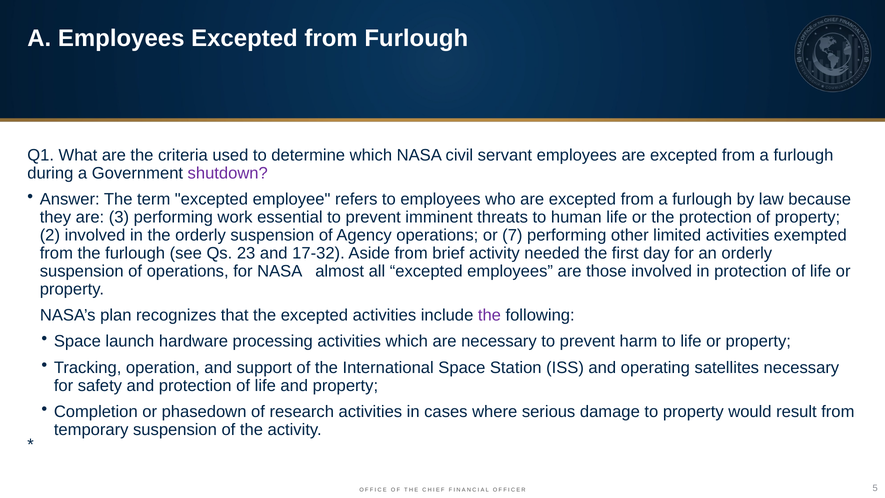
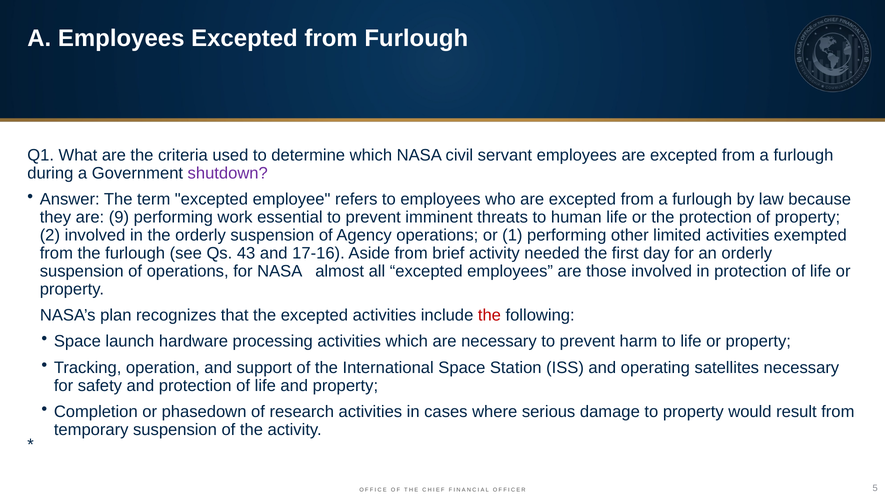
3: 3 -> 9 (119, 217)
7: 7 -> 1 (512, 235)
23: 23 -> 43 (246, 253)
17-32: 17-32 -> 17-16 (318, 253)
the colour: purple -> red (489, 315)
